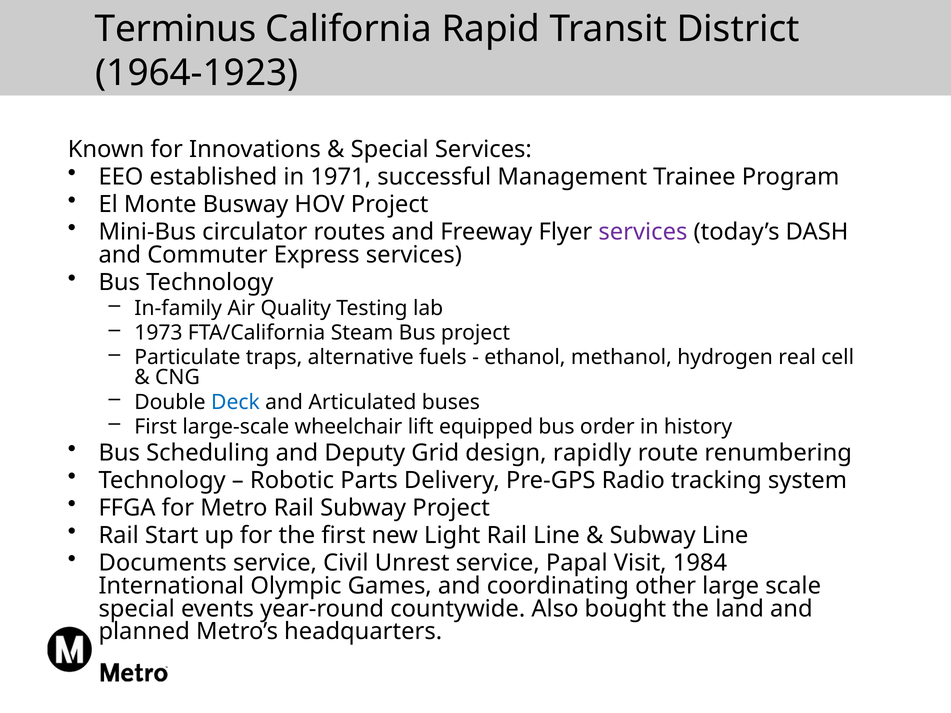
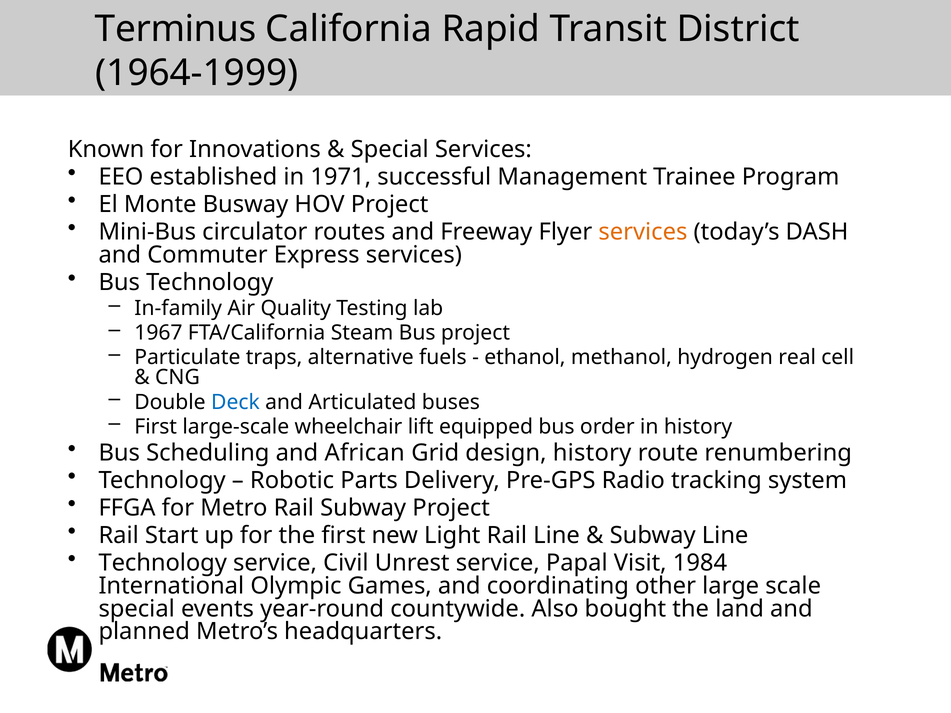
1964-1923: 1964-1923 -> 1964-1999 (197, 73)
services colour: purple -> orange (643, 232)
1973: 1973 -> 1967 (158, 333)
Deputy: Deputy -> African (365, 453)
design rapidly: rapidly -> history (592, 453)
Documents: Documents -> Technology (163, 563)
